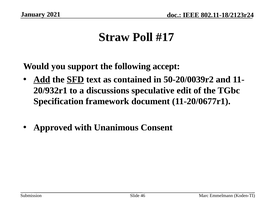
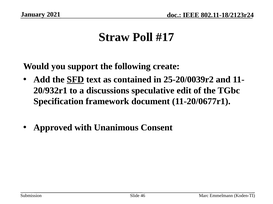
accept: accept -> create (166, 67)
Add underline: present -> none (42, 80)
50-20/0039r2: 50-20/0039r2 -> 25-20/0039r2 (189, 80)
